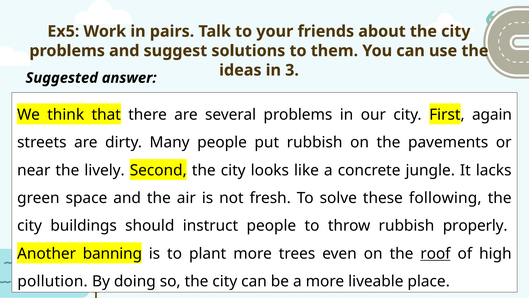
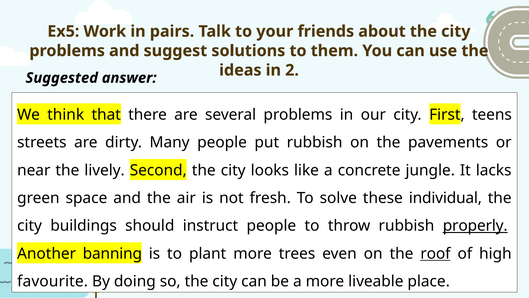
3: 3 -> 2 (292, 70)
again: again -> teens (492, 115)
following: following -> individual (445, 198)
properly underline: none -> present (475, 226)
pollution: pollution -> favourite (53, 281)
